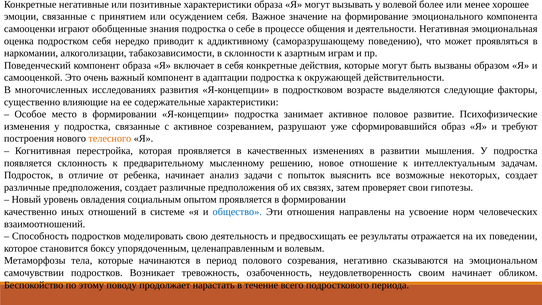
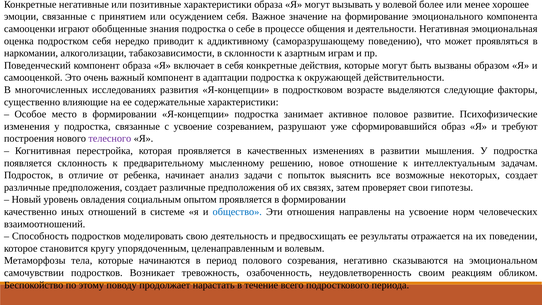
с активное: активное -> усвоение (193, 126)
телесного colour: orange -> purple (110, 139)
боксу: боксу -> кругу (103, 248)
своим начинает: начинает -> реакциям (472, 273)
